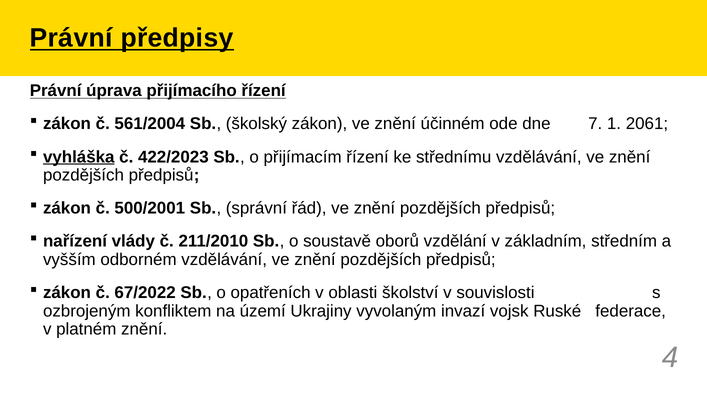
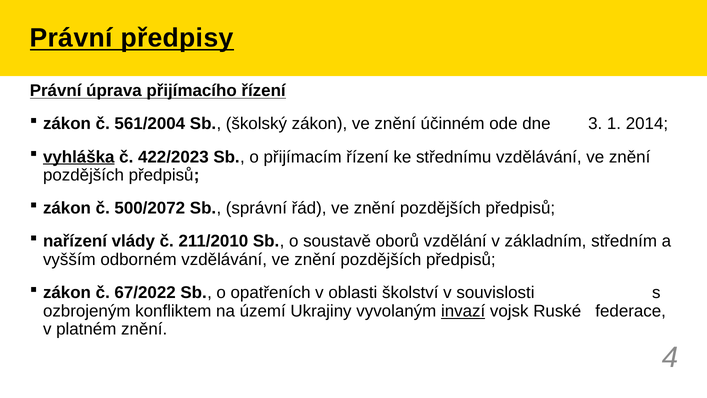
7: 7 -> 3 (595, 124)
2061: 2061 -> 2014 (647, 124)
500/2001: 500/2001 -> 500/2072 (150, 208)
invazí underline: none -> present (463, 311)
